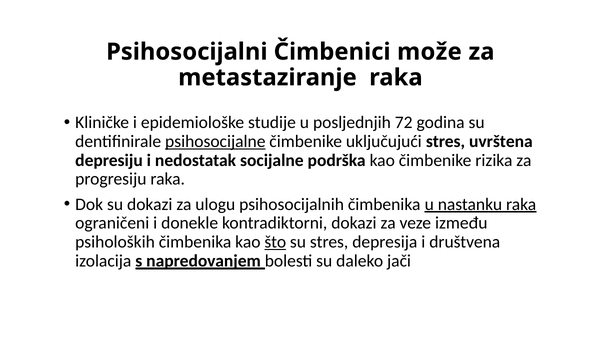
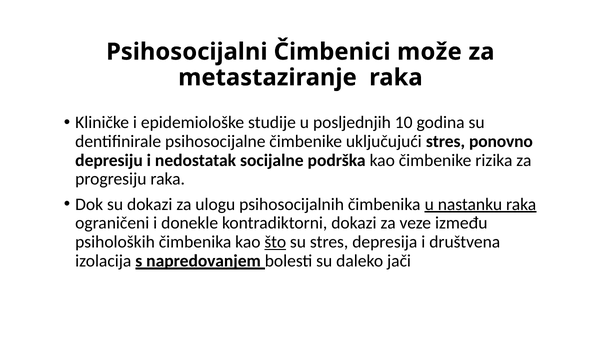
72: 72 -> 10 (404, 122)
psihosocijalne underline: present -> none (215, 141)
uvrštena: uvrštena -> ponovno (501, 141)
